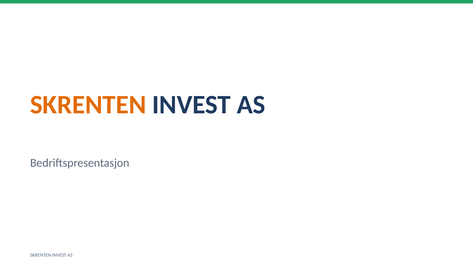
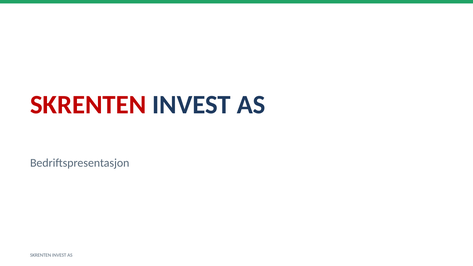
SKRENTEN colour: orange -> red (88, 105)
